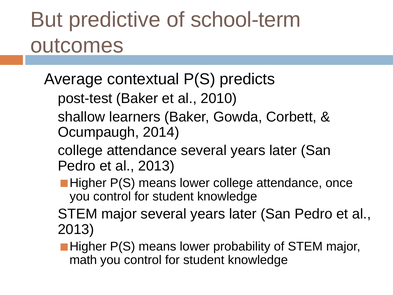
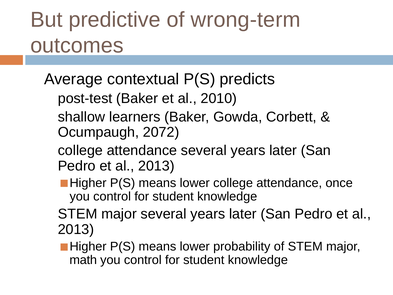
school-term: school-term -> wrong-term (246, 20)
2014: 2014 -> 2072 (161, 132)
